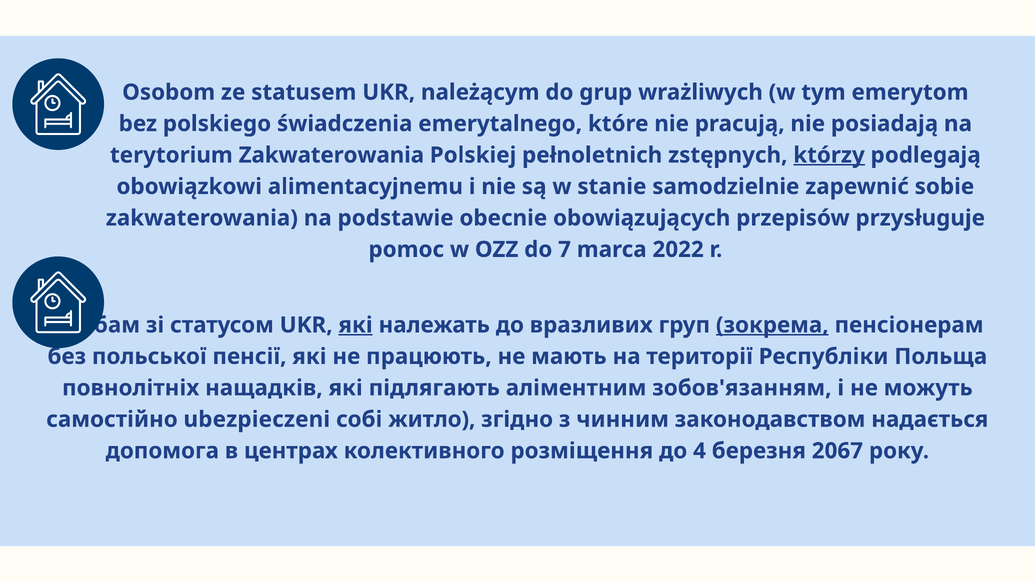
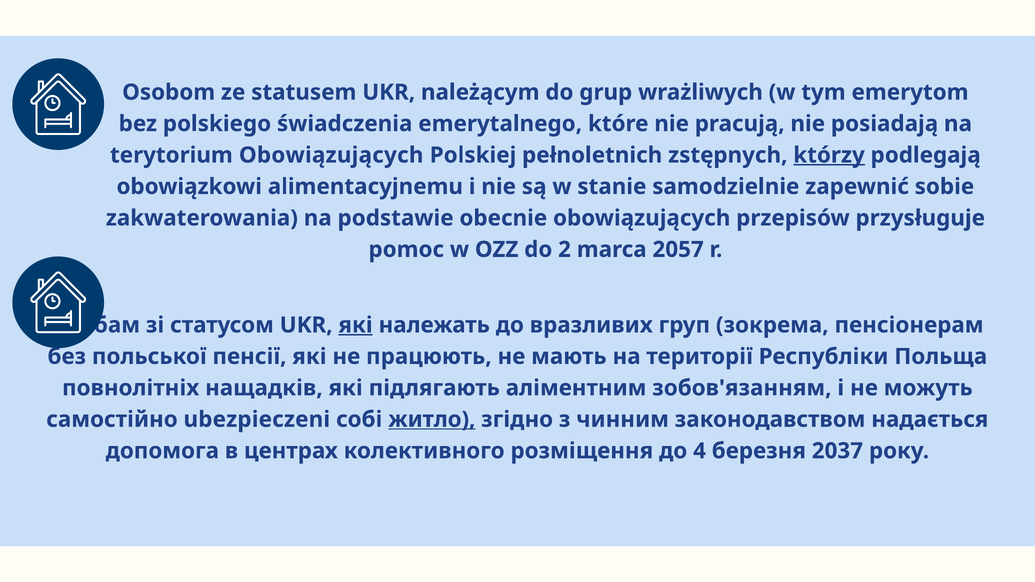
terytorium Zakwaterowania: Zakwaterowania -> Obowiązujących (331, 155)
7: 7 -> 2 (565, 250)
2022: 2022 -> 2057 (678, 250)
зокрема underline: present -> none (772, 325)
житло underline: none -> present (432, 420)
2067: 2067 -> 2037 (837, 451)
